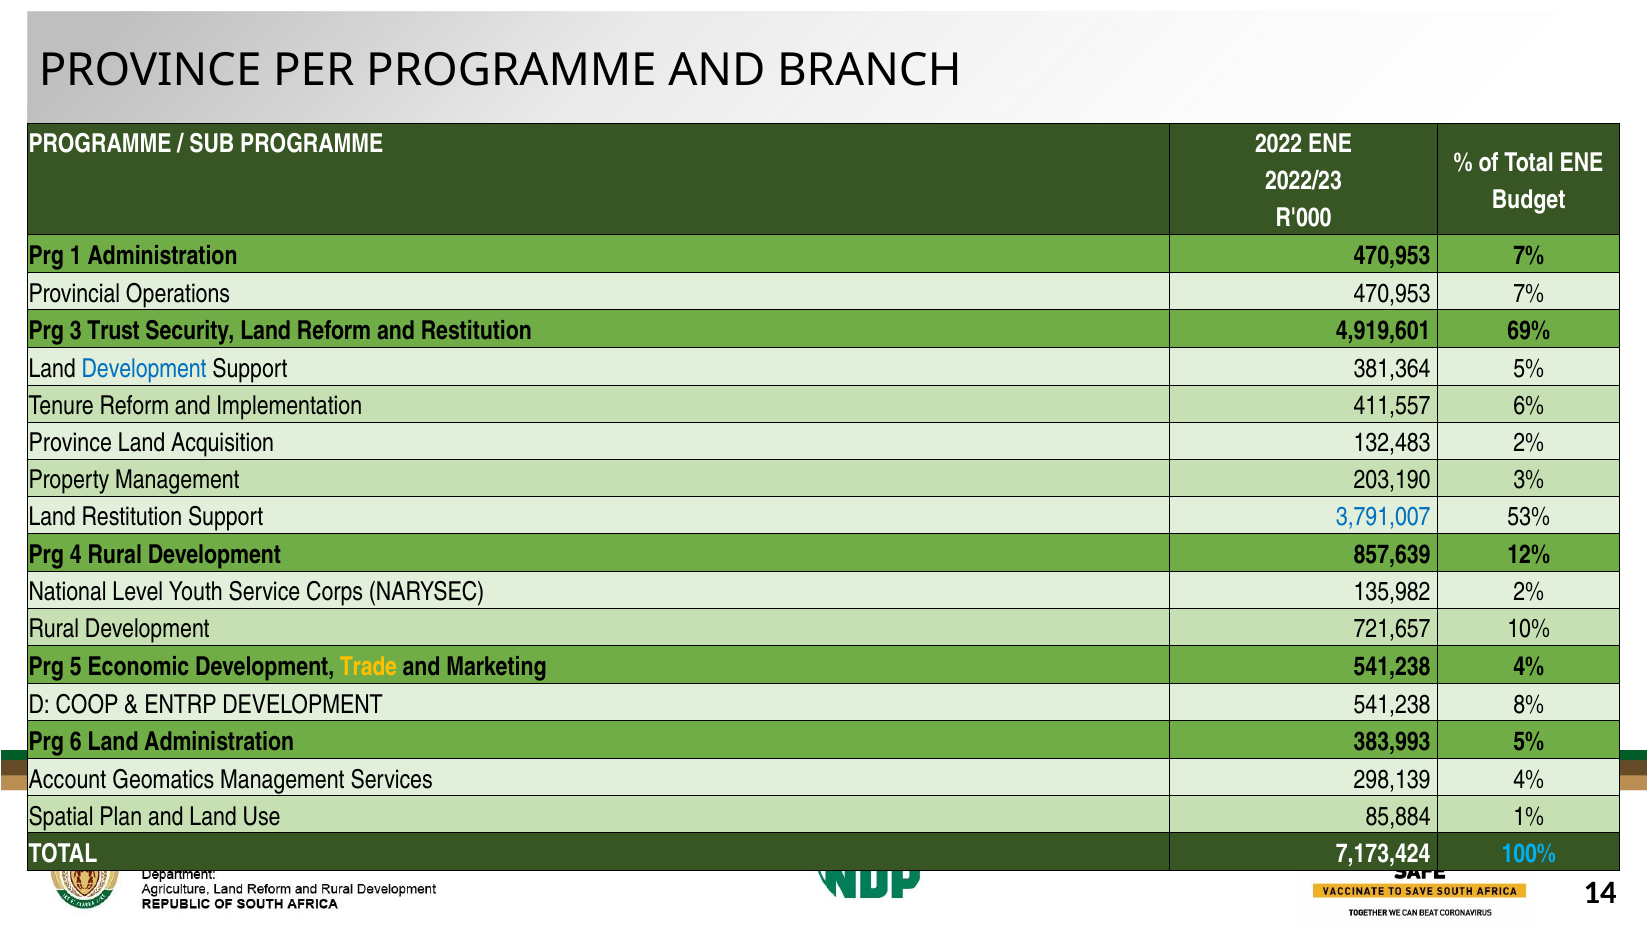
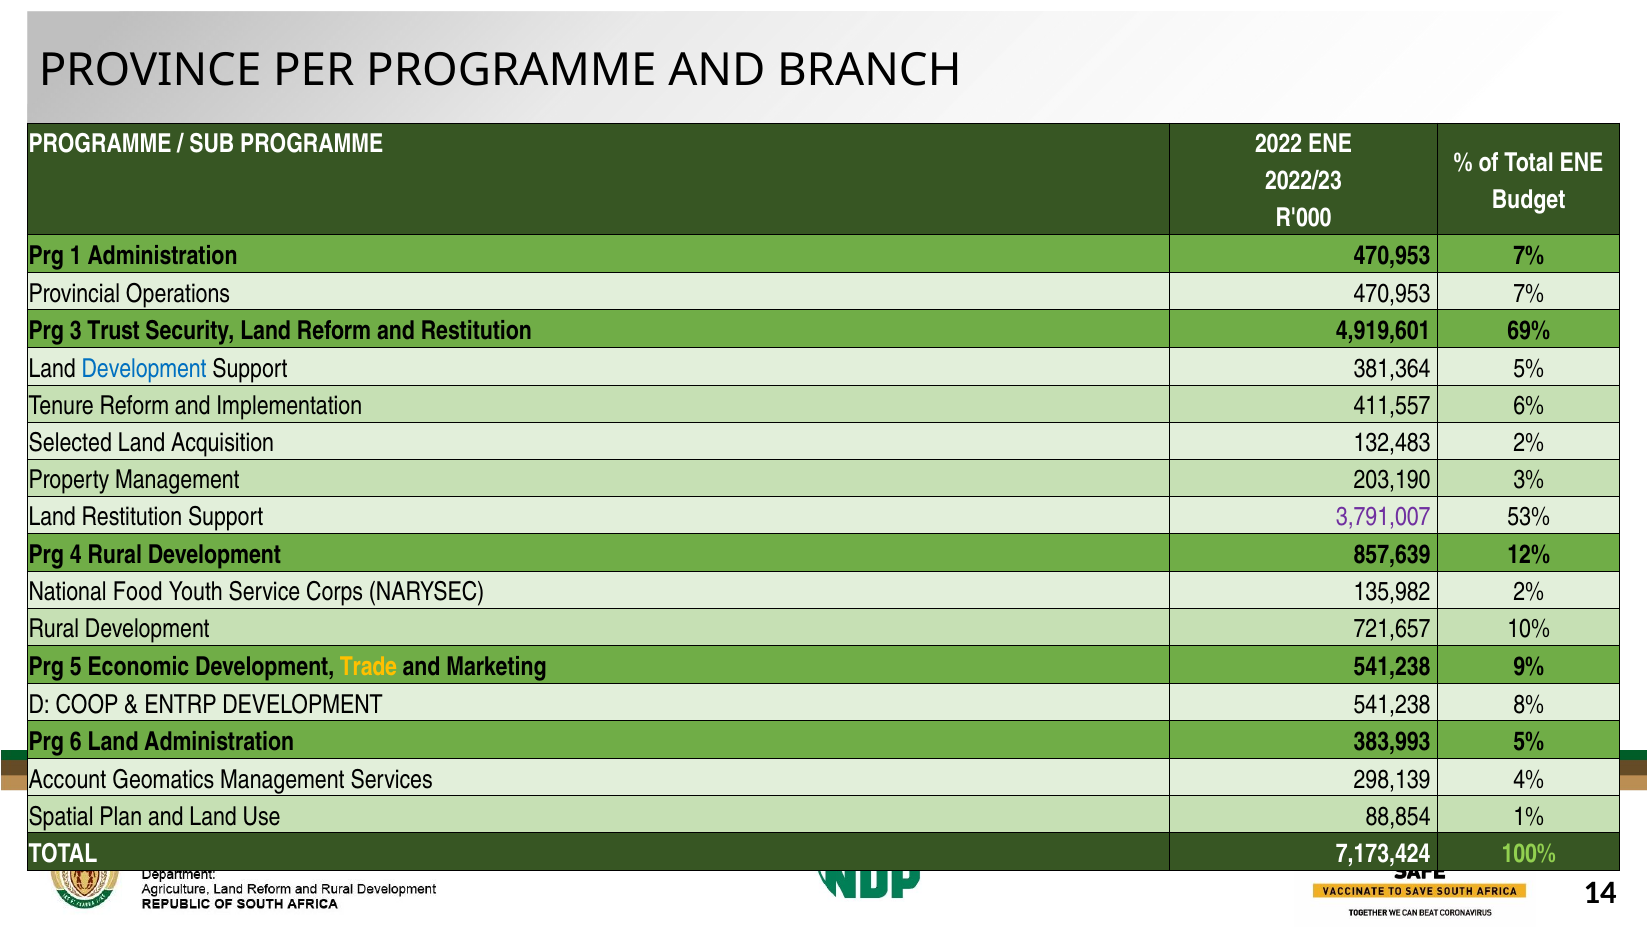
Province: Province -> Selected (70, 443)
3,791,007 colour: blue -> purple (1383, 517)
Level: Level -> Food (138, 592)
541,238 4%: 4% -> 9% (1529, 666)
85,884: 85,884 -> 88,854 (1398, 816)
100% colour: light blue -> light green (1529, 854)
